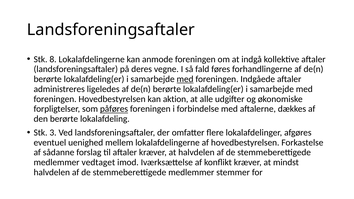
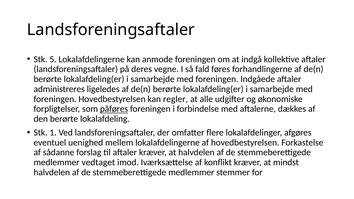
8: 8 -> 5 (53, 59)
med underline: present -> none (185, 79)
aktion: aktion -> regler (176, 99)
3: 3 -> 1 (53, 133)
